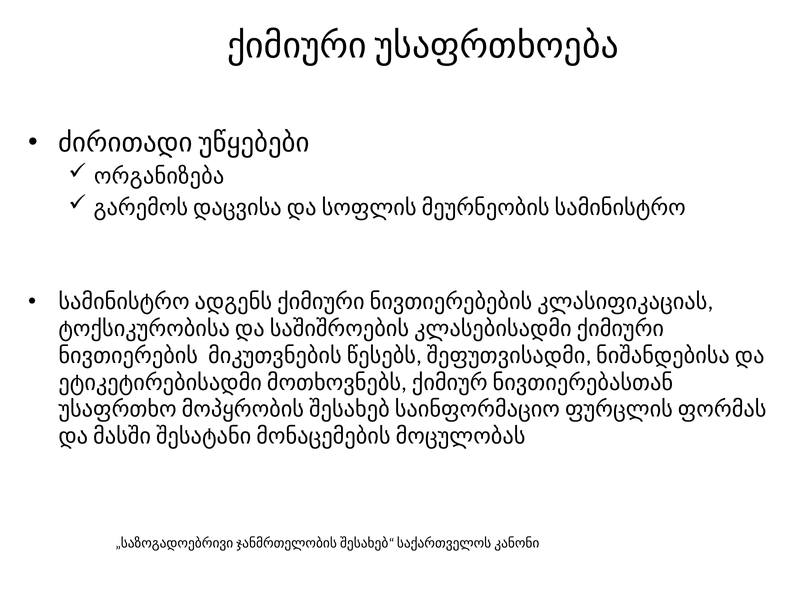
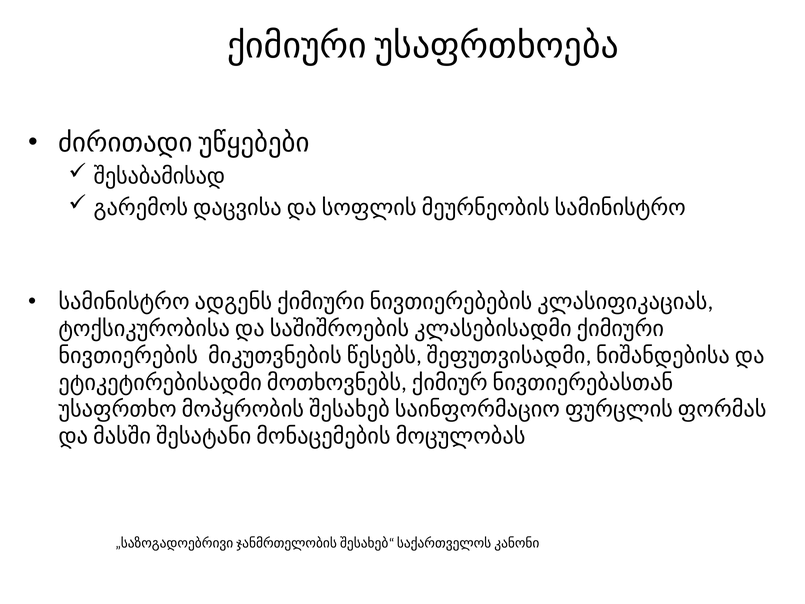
ორგანიზება: ორგანიზება -> შესაბამისად (159, 176)
